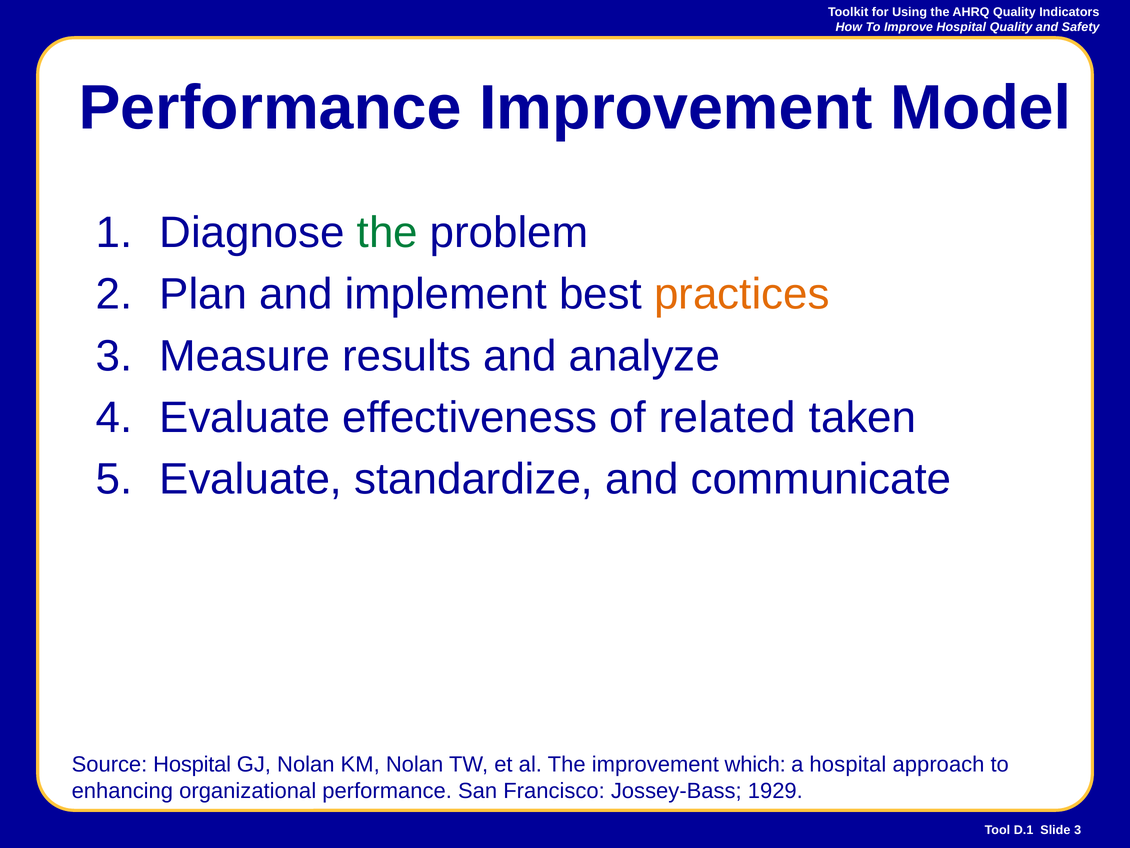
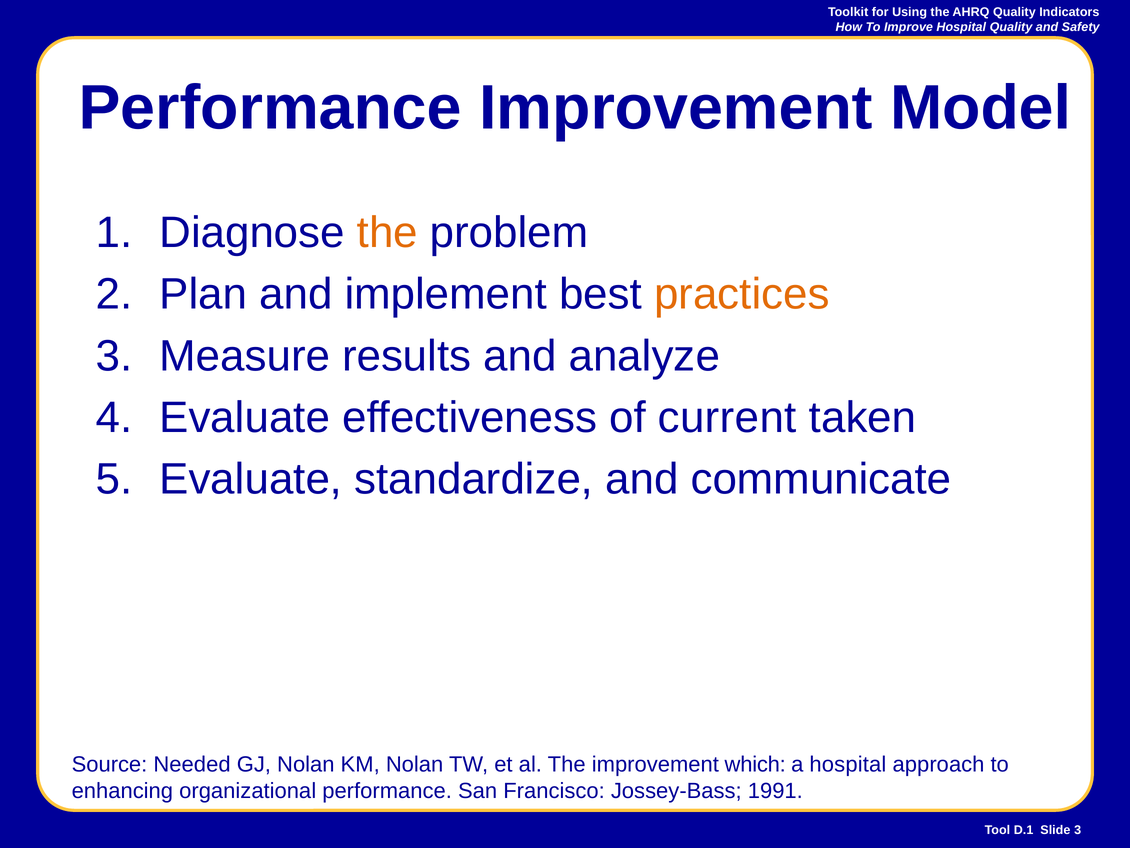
the colour: green -> orange (387, 233)
related: related -> current (727, 417)
Source Hospital: Hospital -> Needed (192, 764)
1929: 1929 -> 1991 (775, 791)
